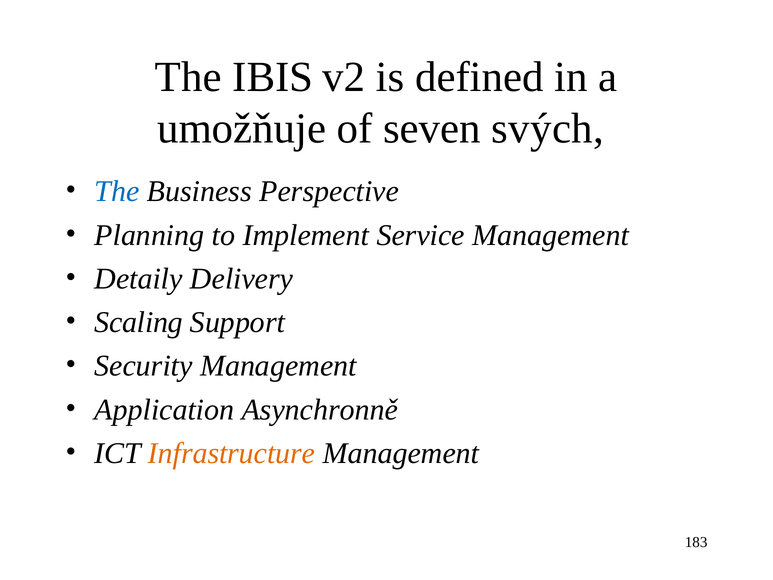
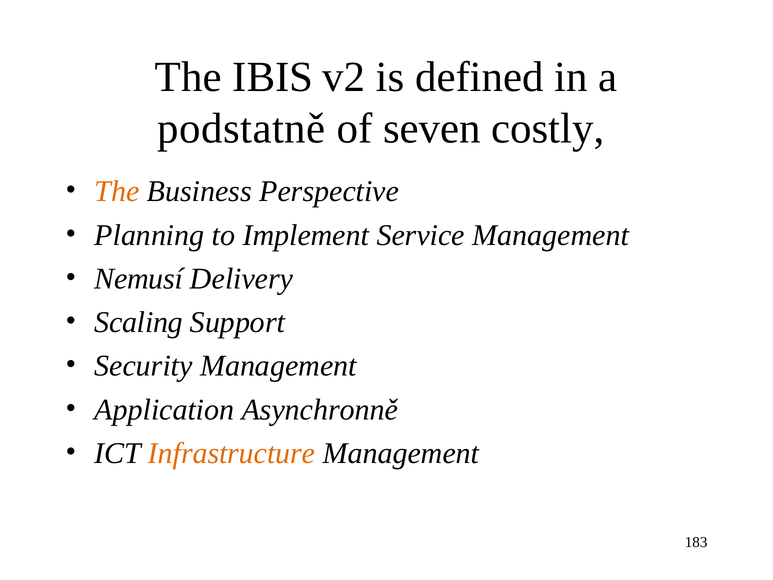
umožňuje: umožňuje -> podstatně (241, 129)
svých: svých -> costly (548, 129)
The colour: blue -> orange (117, 191)
Detaily: Detaily -> Nemusí (139, 279)
